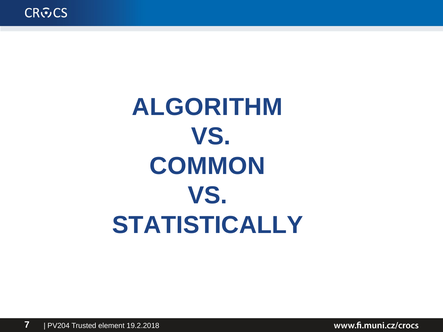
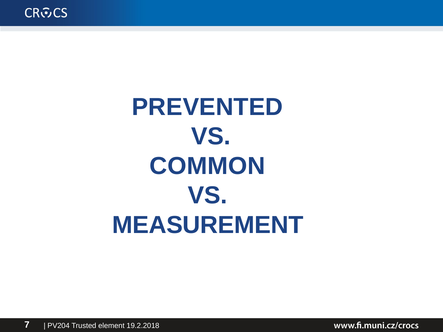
ALGORITHM: ALGORITHM -> PREVENTED (207, 107)
STATISTICALLY: STATISTICALLY -> MEASUREMENT (208, 225)
